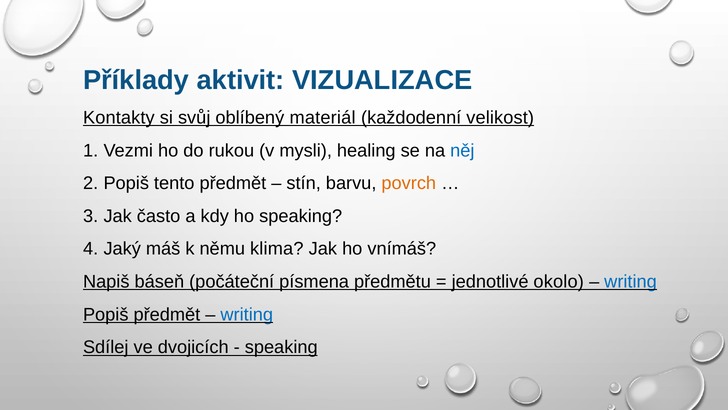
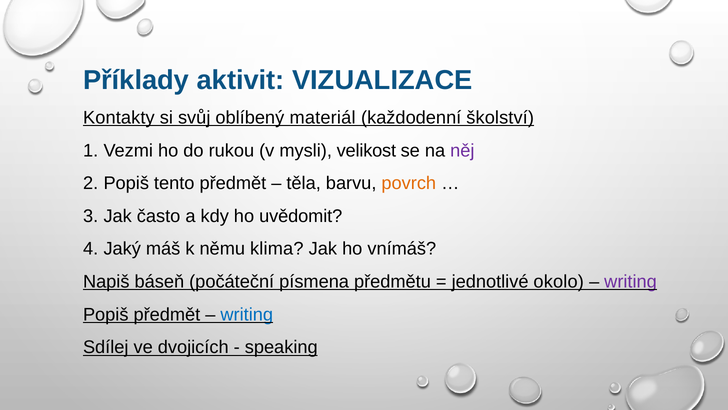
velikost: velikost -> školství (500, 118)
healing: healing -> velikost (366, 150)
něj colour: blue -> purple (462, 150)
stín: stín -> těla (304, 183)
ho speaking: speaking -> uvědomit (301, 216)
writing colour: blue -> purple (631, 281)
